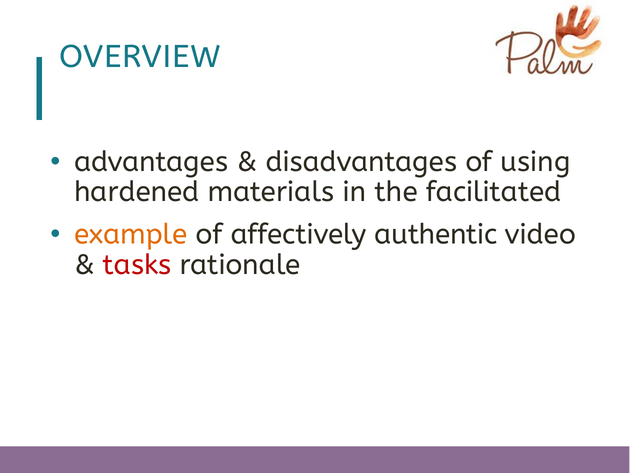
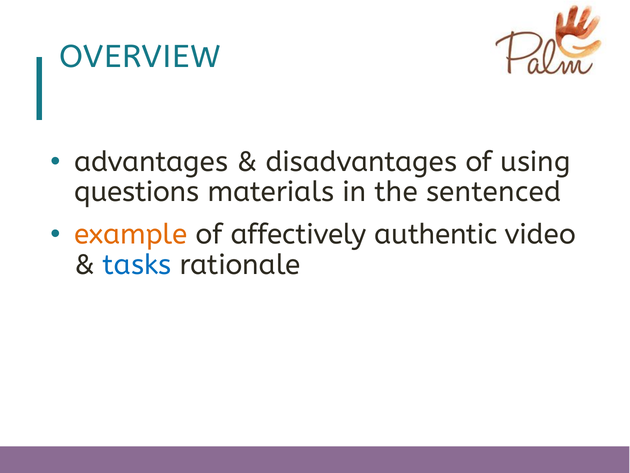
hardened: hardened -> questions (137, 192)
facilitated: facilitated -> sentenced (494, 192)
tasks colour: red -> blue (137, 265)
